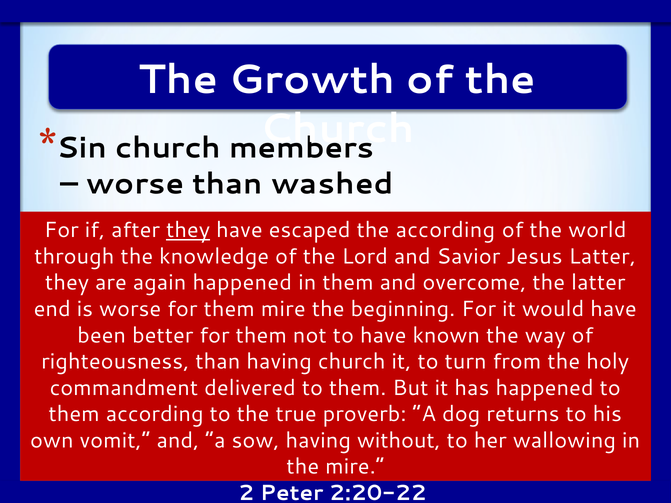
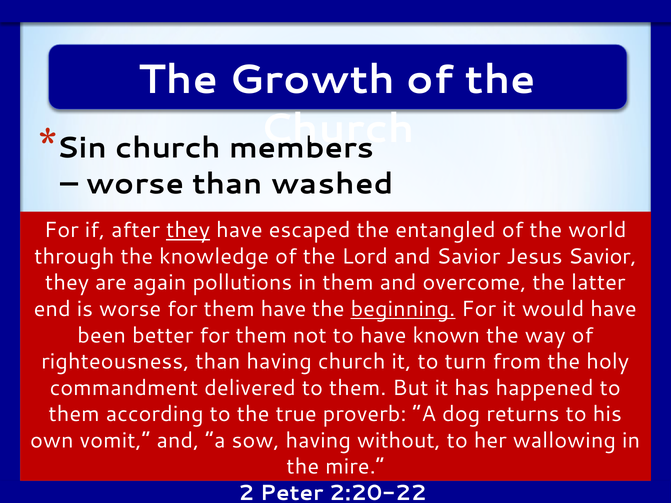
the according: according -> entangled (445, 230)
Jesus Latter: Latter -> Savior (602, 257)
again happened: happened -> pollutions (242, 283)
them mire: mire -> have (283, 309)
beginning underline: none -> present (403, 309)
